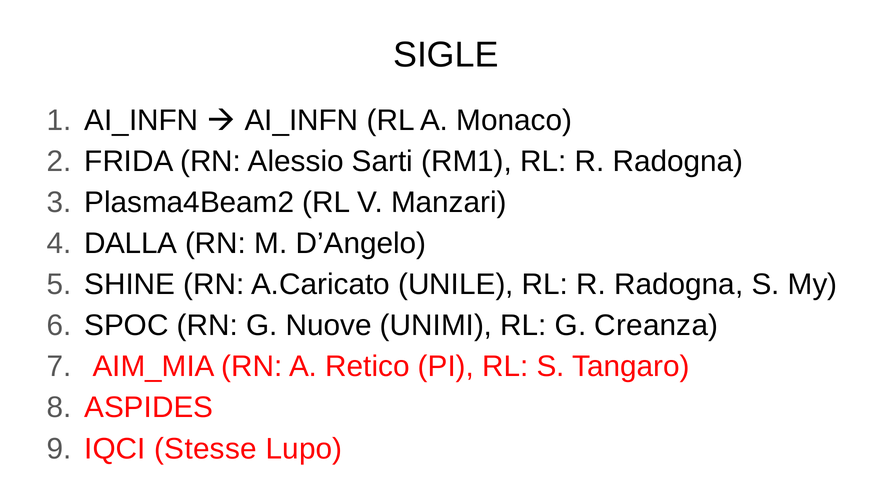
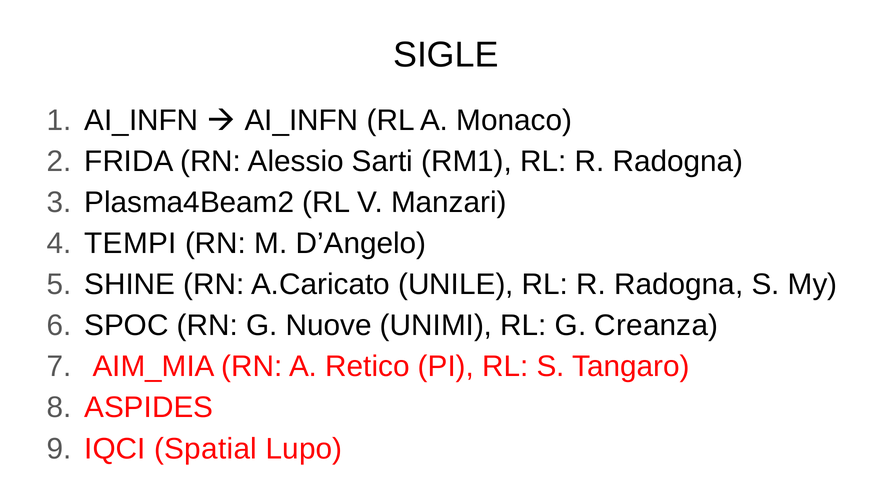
DALLA: DALLA -> TEMPI (130, 243)
Stesse: Stesse -> Spatial (206, 448)
